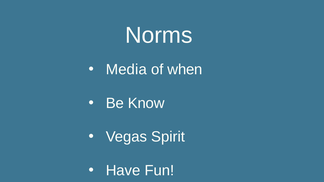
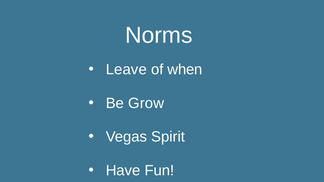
Media: Media -> Leave (126, 70)
Know: Know -> Grow (146, 103)
